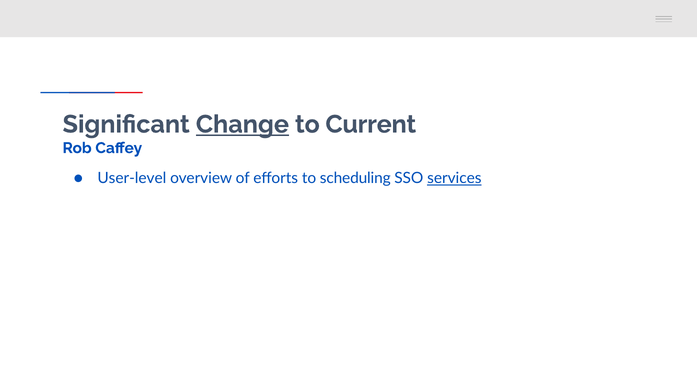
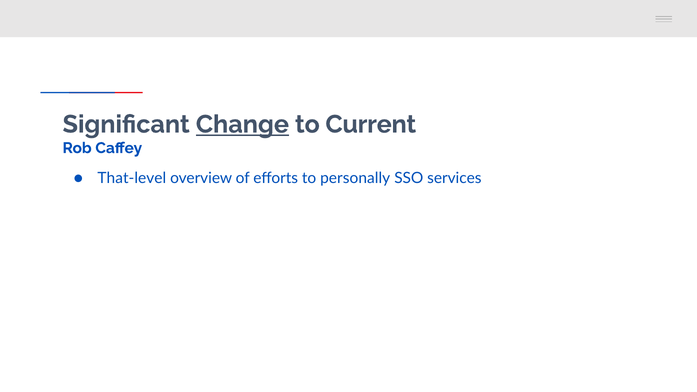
User-level: User-level -> That-level (132, 178)
scheduling: scheduling -> personally (355, 178)
services underline: present -> none (454, 178)
